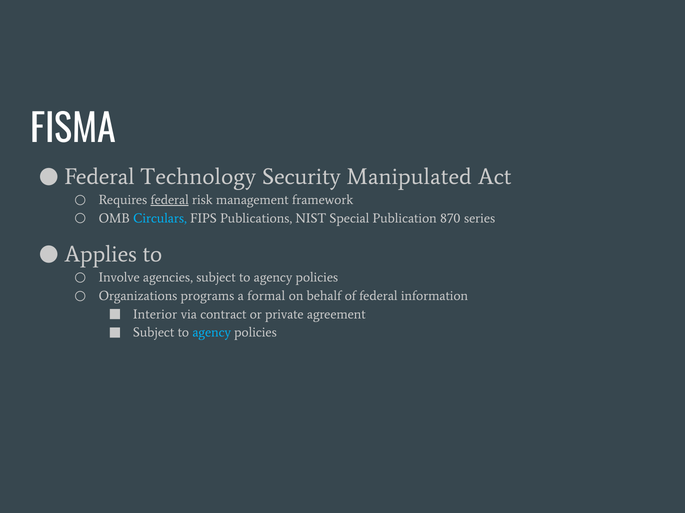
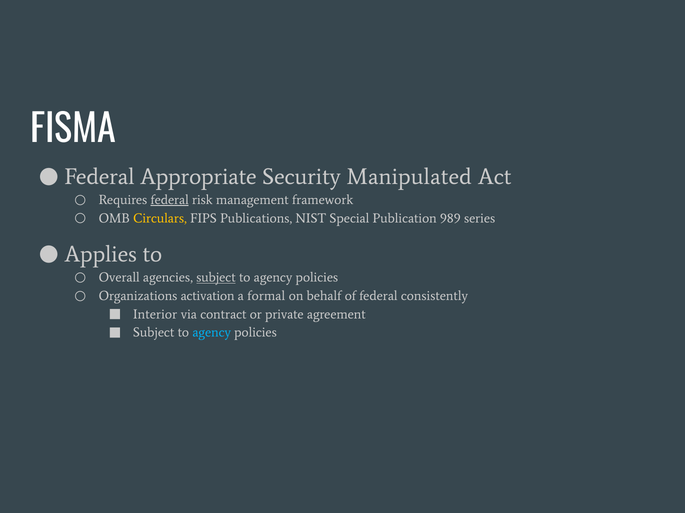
Technology: Technology -> Appropriate (198, 177)
Circulars colour: light blue -> yellow (160, 219)
870: 870 -> 989 (450, 219)
Involve: Involve -> Overall (119, 278)
subject underline: none -> present (216, 278)
programs: programs -> activation (208, 296)
information: information -> consistently (434, 296)
